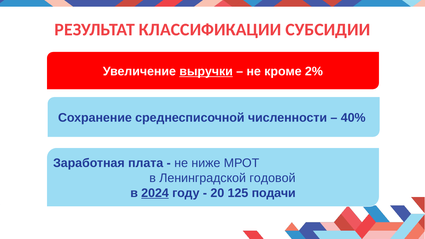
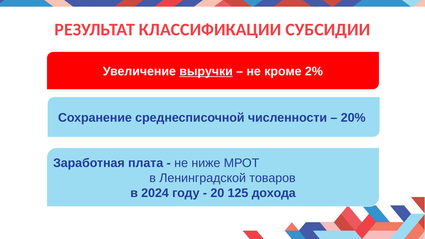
40%: 40% -> 20% (353, 118)
годовой: годовой -> товаров (272, 178)
2024 underline: present -> none (155, 193)
подачи: подачи -> дохода (274, 193)
